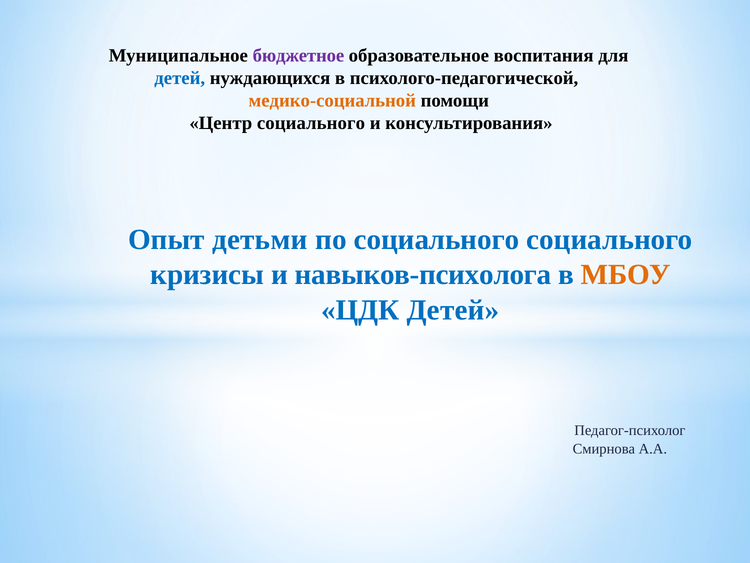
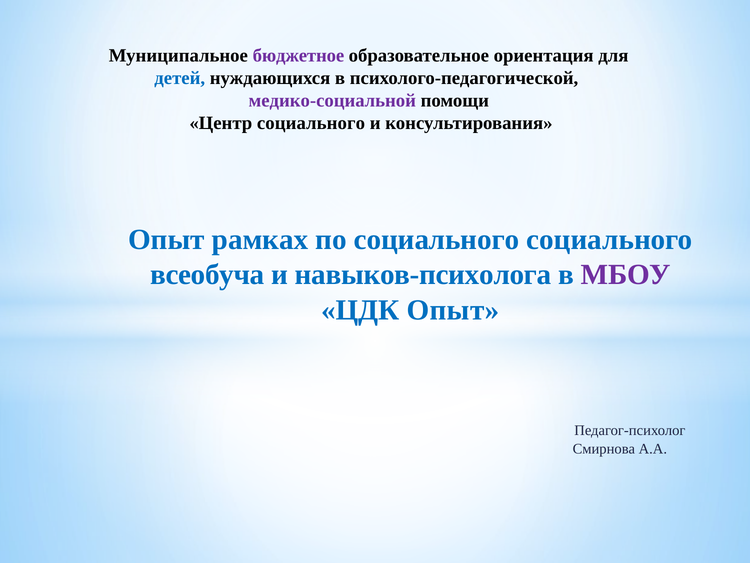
воспитания: воспитания -> ориентация (544, 55)
медико-социальной colour: orange -> purple (332, 100)
детьми: детьми -> рамках (260, 240)
кризисы: кризисы -> всеобуча (207, 275)
МБОУ colour: orange -> purple (626, 275)
ЦДК Детей: Детей -> Опыт (453, 310)
